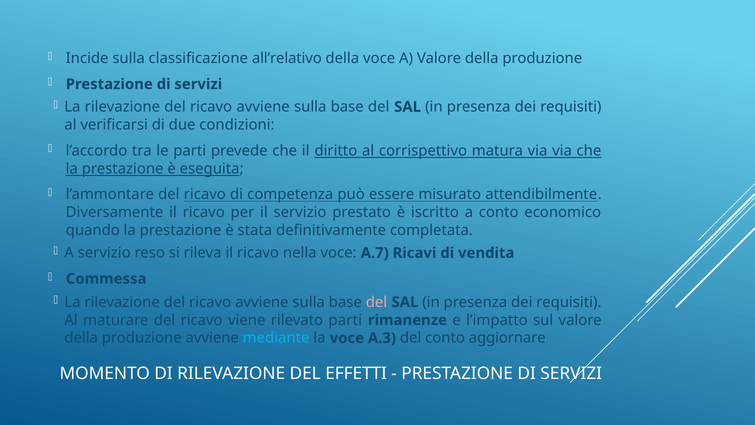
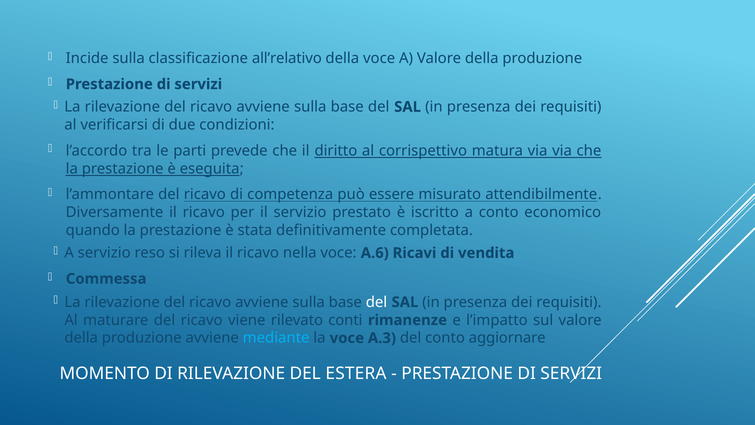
A.7: A.7 -> A.6 (375, 253)
del colour: pink -> white (376, 302)
rilevato parti: parti -> conti (345, 320)
EFFETTI: EFFETTI -> ESTERA (356, 373)
